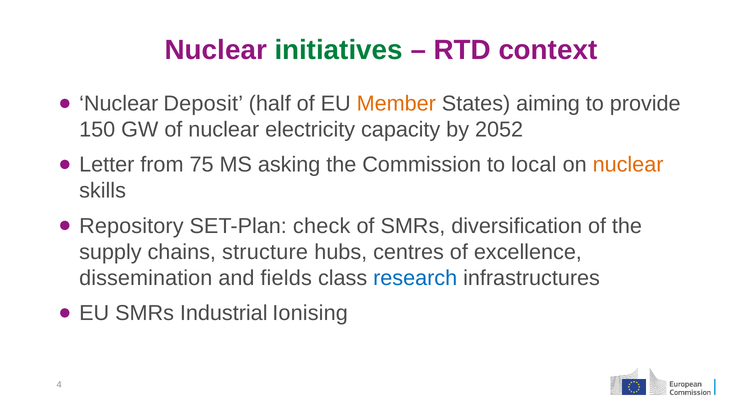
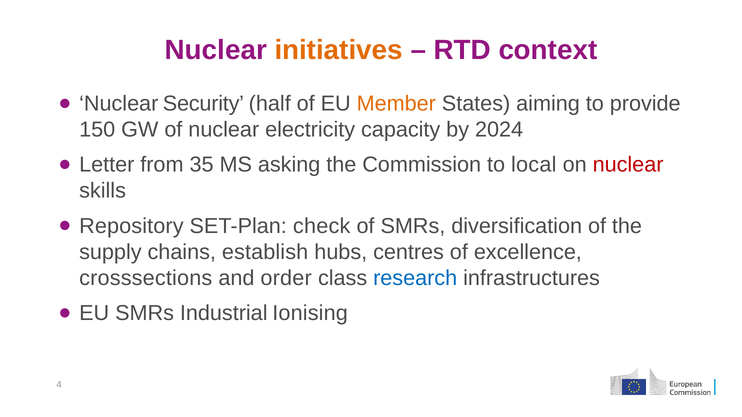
initiatives colour: green -> orange (339, 50)
Deposit: Deposit -> Security (203, 104)
2052: 2052 -> 2024 (499, 130)
75: 75 -> 35 (202, 165)
nuclear colour: orange -> red (628, 165)
structure: structure -> establish (265, 252)
dissemination: dissemination -> crosssections (146, 278)
fields: fields -> order (286, 278)
